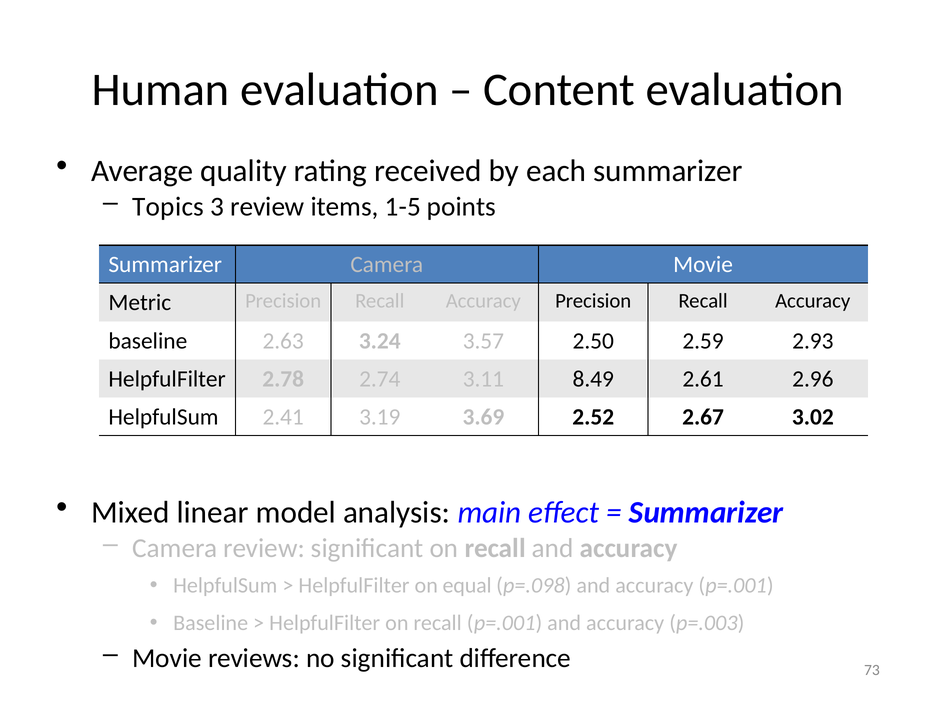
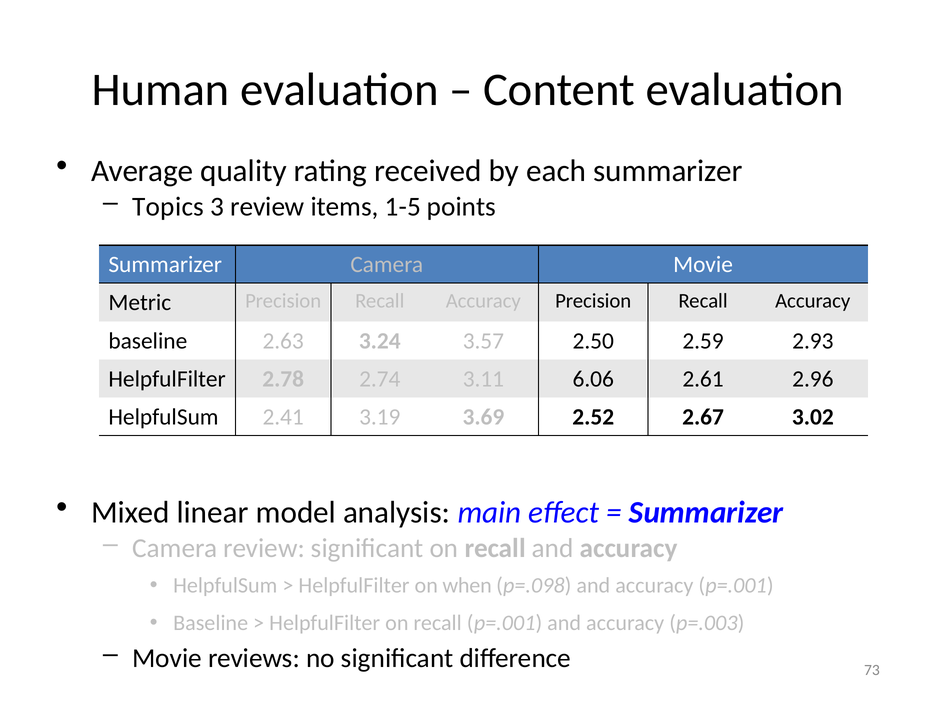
8.49: 8.49 -> 6.06 (593, 379)
equal: equal -> when (467, 586)
